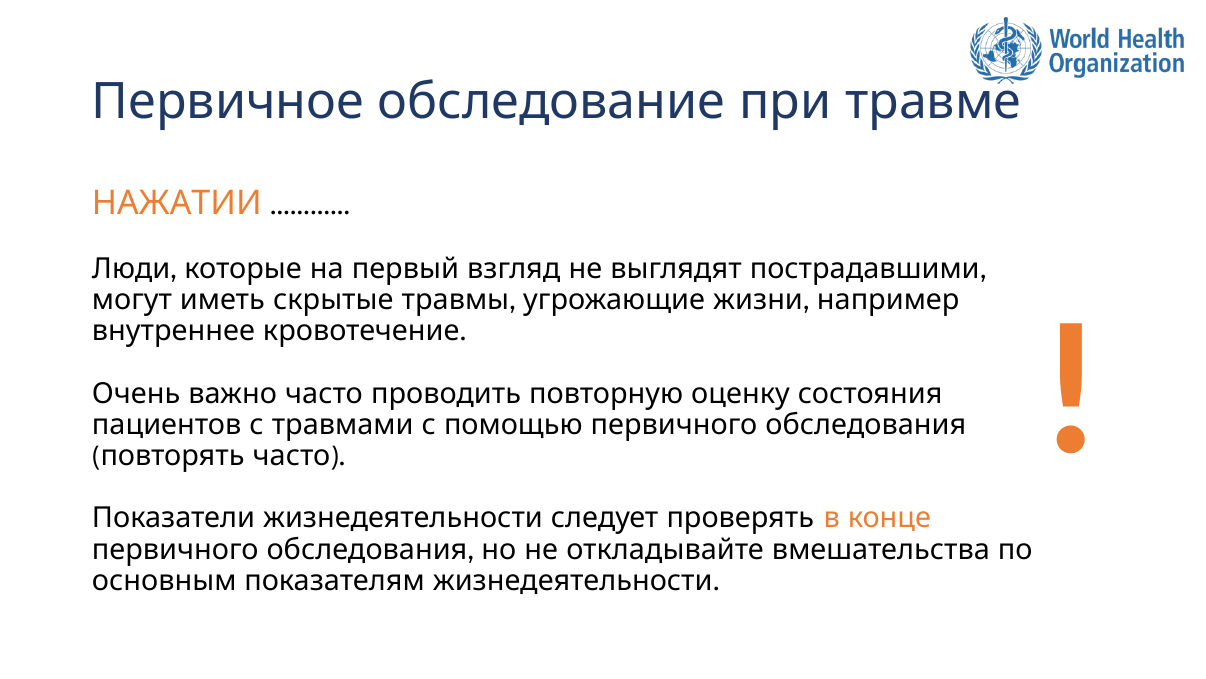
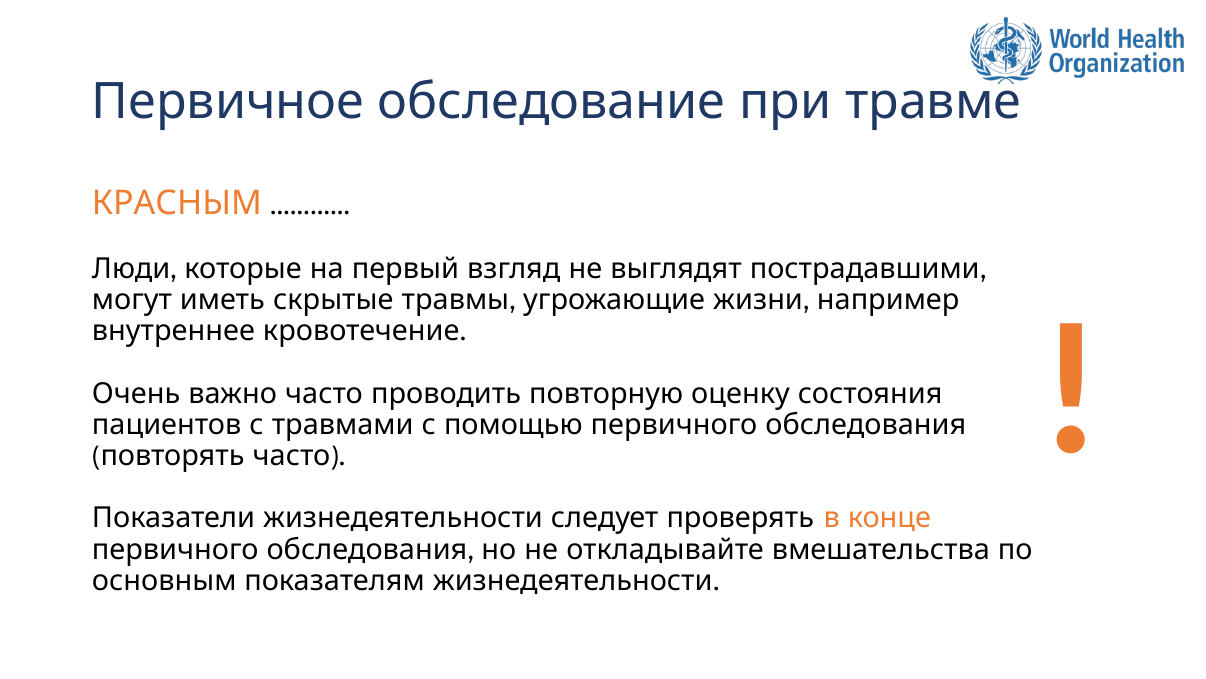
НАЖАТИИ: НАЖАТИИ -> КРАСНЫМ (177, 203)
